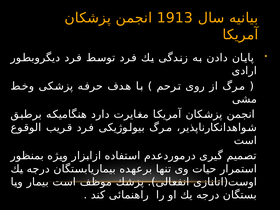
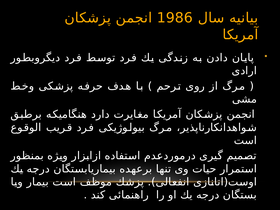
1913: 1913 -> 1986 (175, 18)
